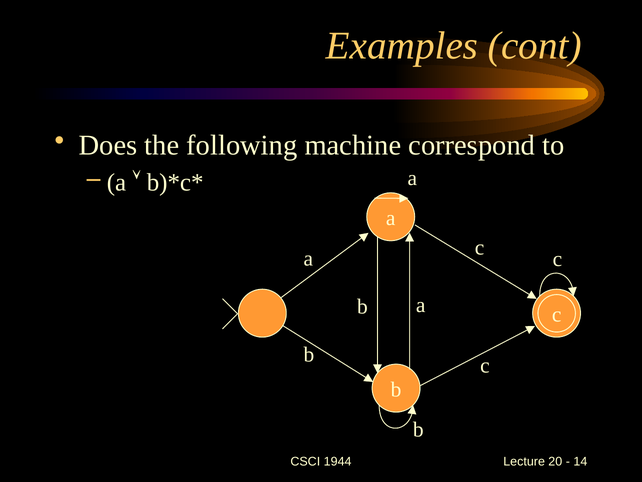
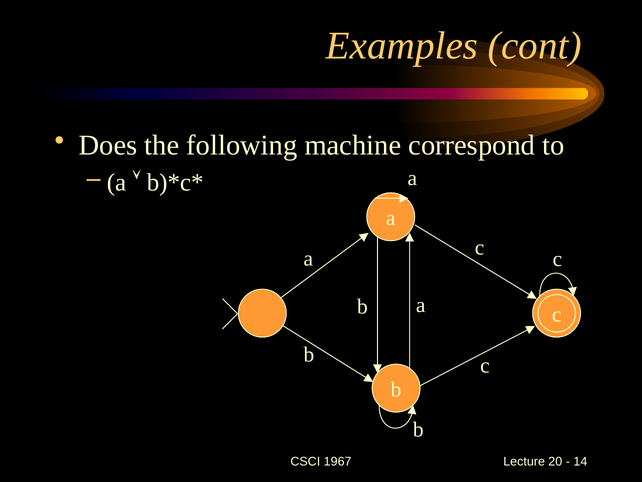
1944: 1944 -> 1967 (338, 461)
